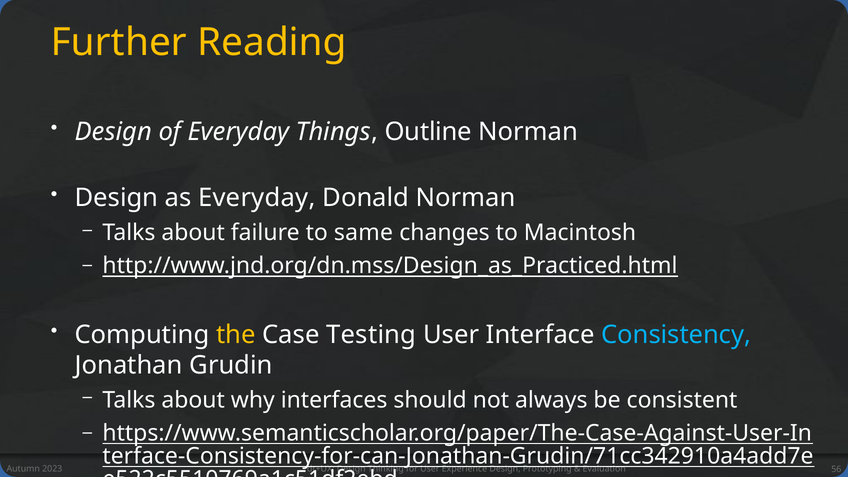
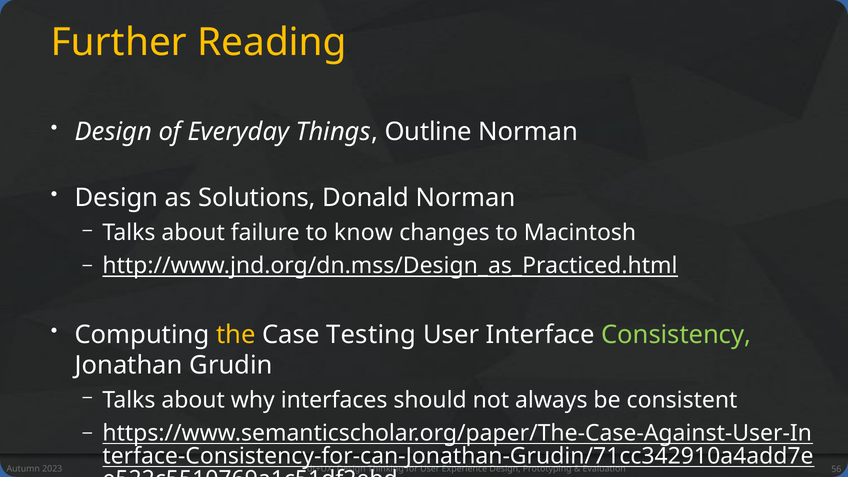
as Everyday: Everyday -> Solutions (257, 198)
same: same -> know (363, 233)
Consistency colour: light blue -> light green (676, 335)
